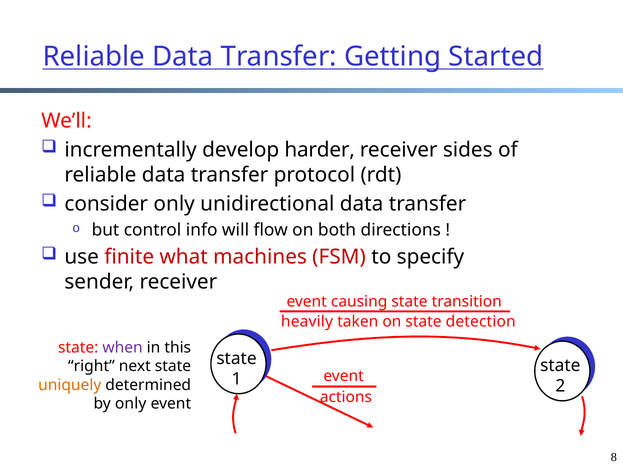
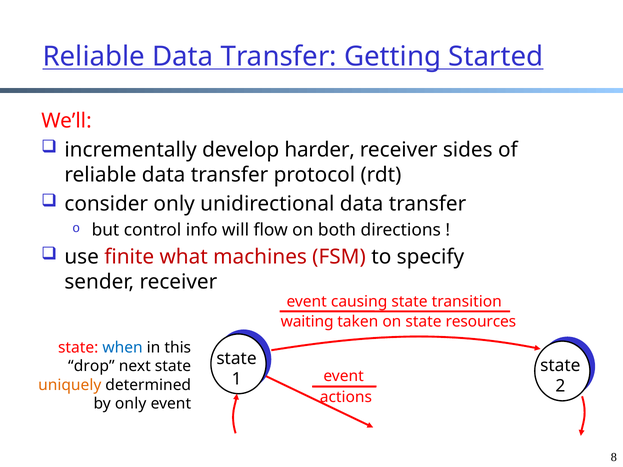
heavily: heavily -> waiting (307, 322)
detection: detection -> resources (481, 322)
when colour: purple -> blue (123, 348)
right: right -> drop (91, 366)
